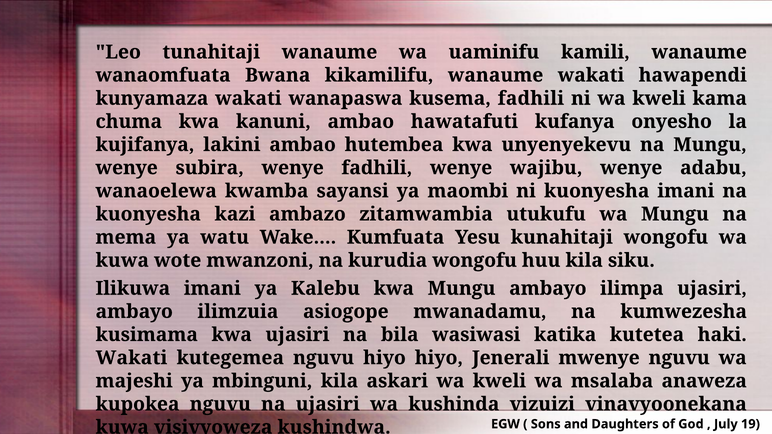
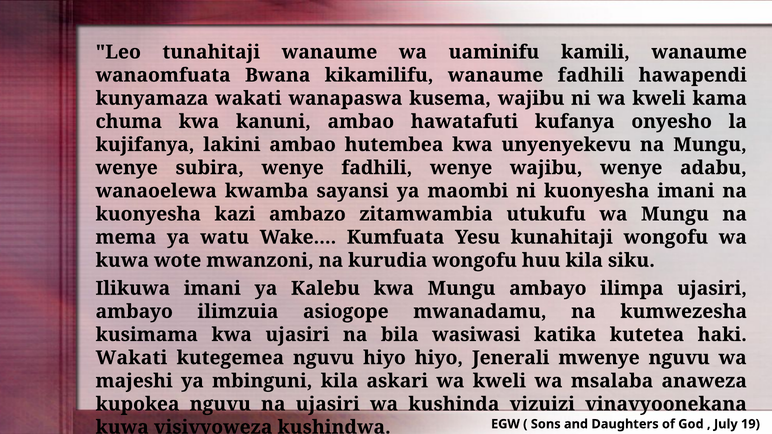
wanaume wakati: wakati -> fadhili (591, 75)
kusema fadhili: fadhili -> wajibu (531, 98)
